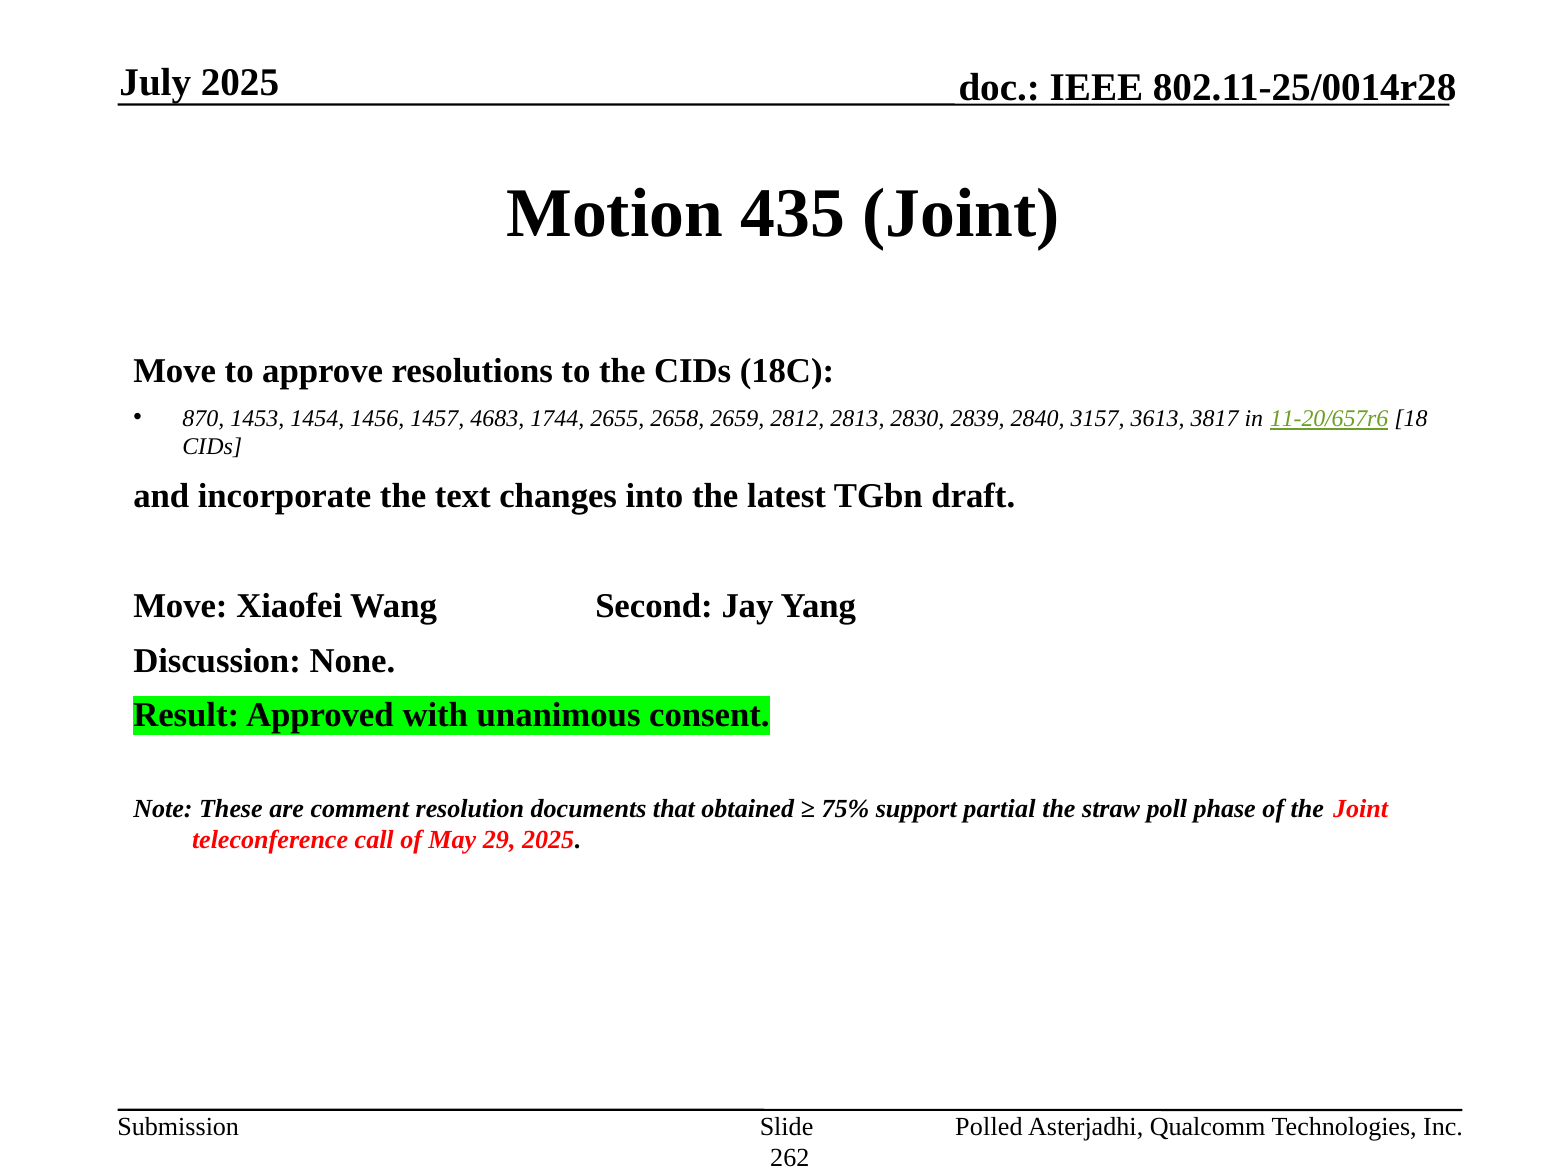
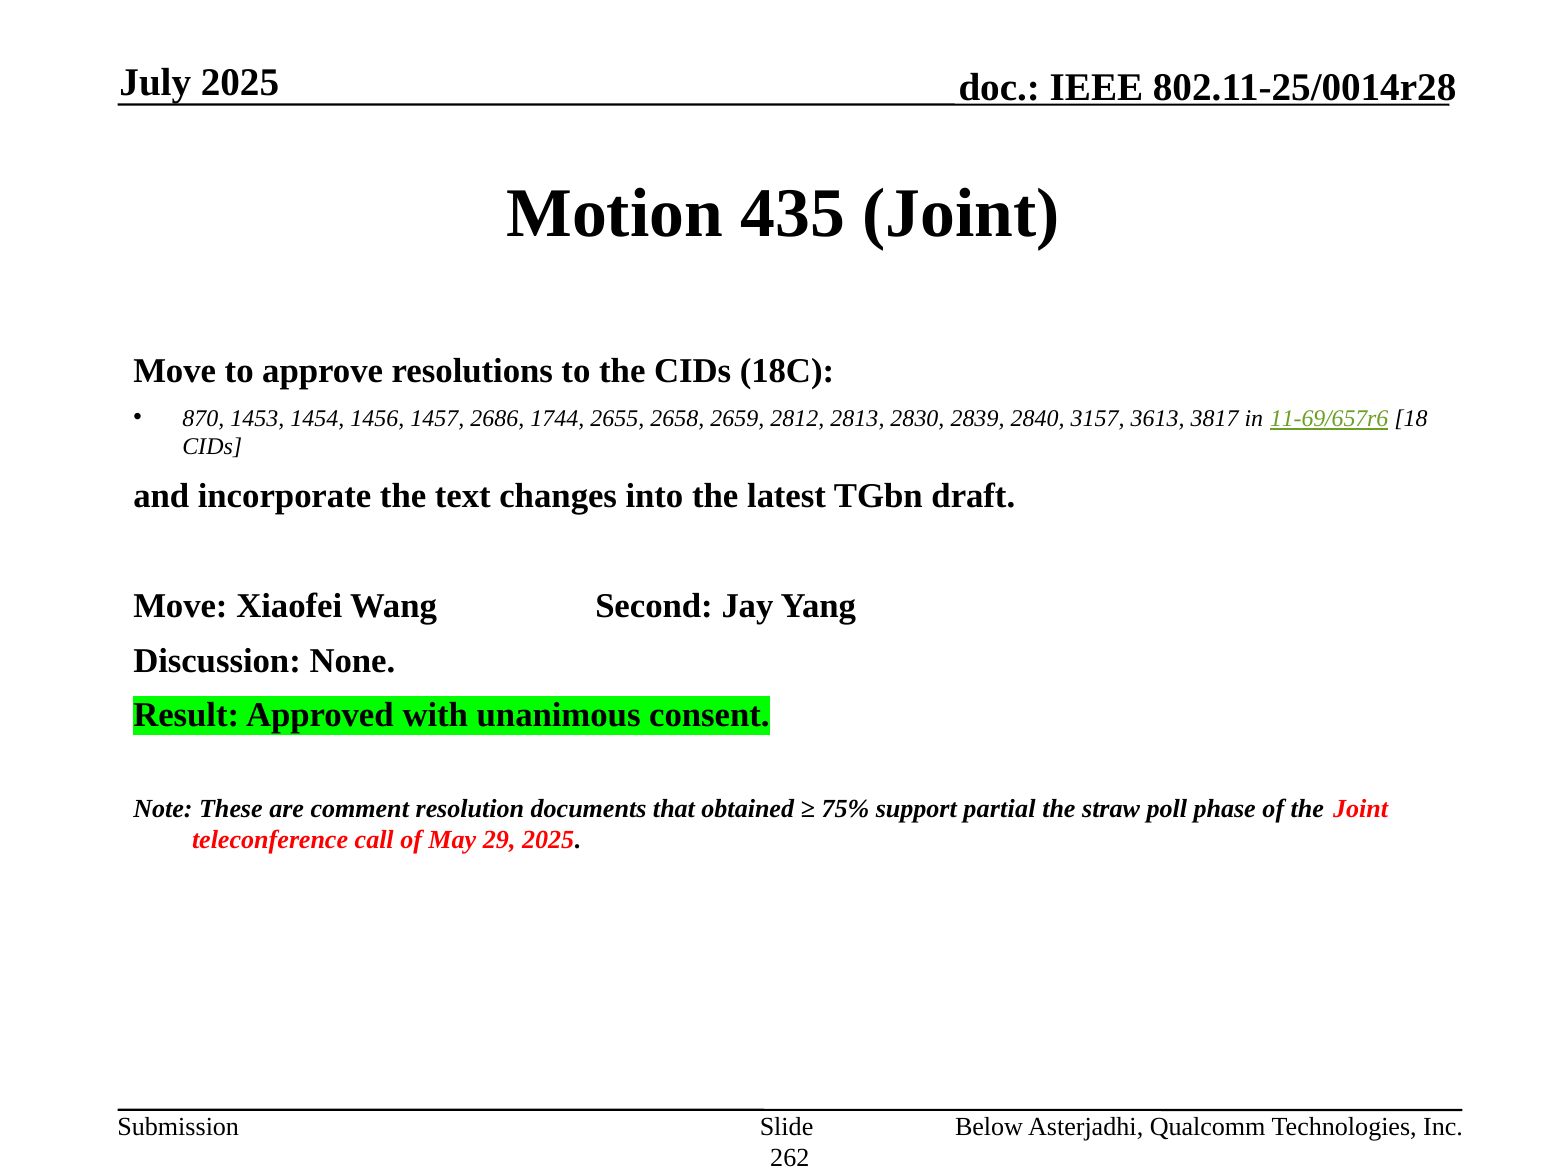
4683: 4683 -> 2686 (497, 418)
11-20/657r6: 11-20/657r6 -> 11-69/657r6 (1329, 418)
Polled: Polled -> Below (989, 1127)
